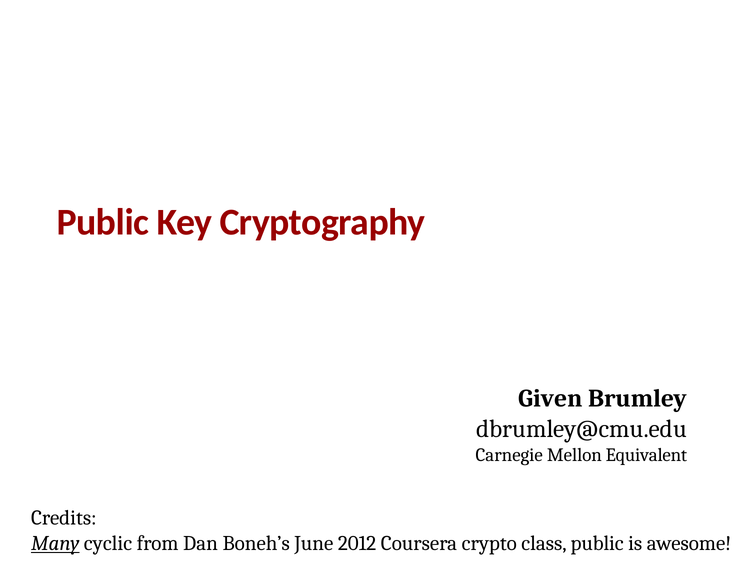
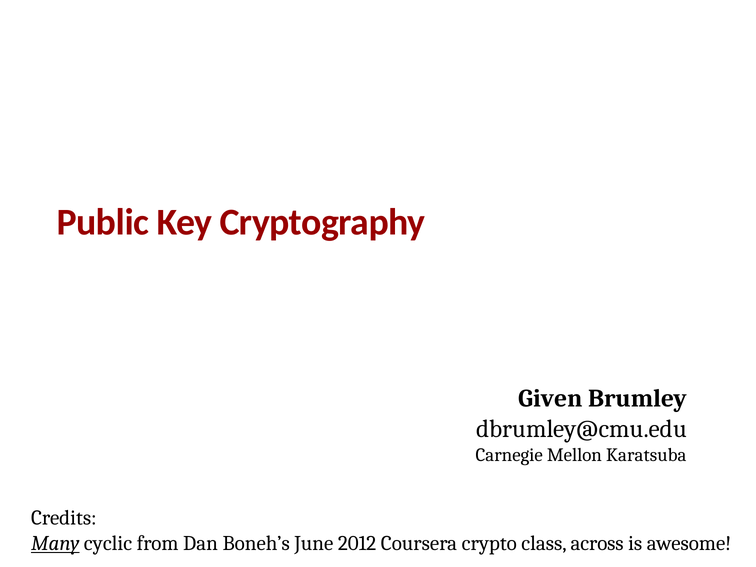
Equivalent: Equivalent -> Karatsuba (646, 455)
class public: public -> across (597, 543)
